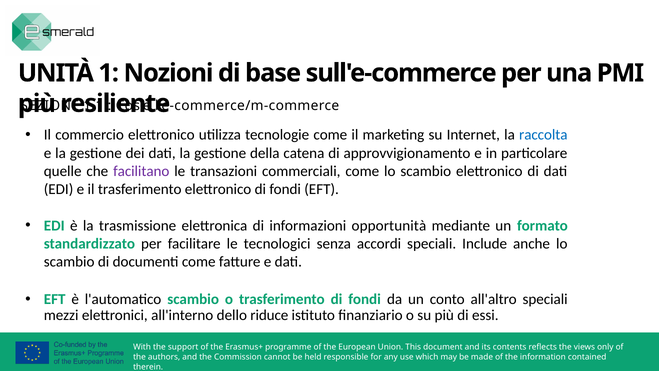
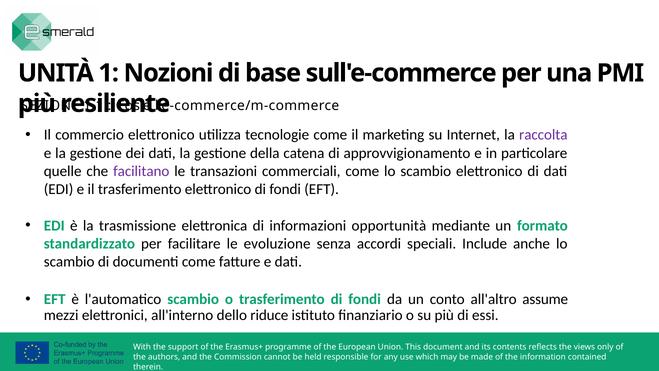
raccolta colour: blue -> purple (543, 135)
tecnologici: tecnologici -> evoluzione (277, 244)
all'altro speciali: speciali -> assume (545, 299)
